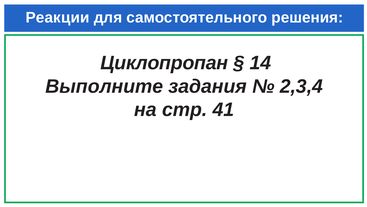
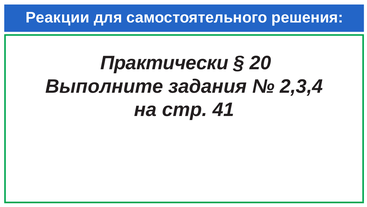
Циклопропан: Циклопропан -> Практически (164, 63)
14: 14 -> 20 (260, 63)
